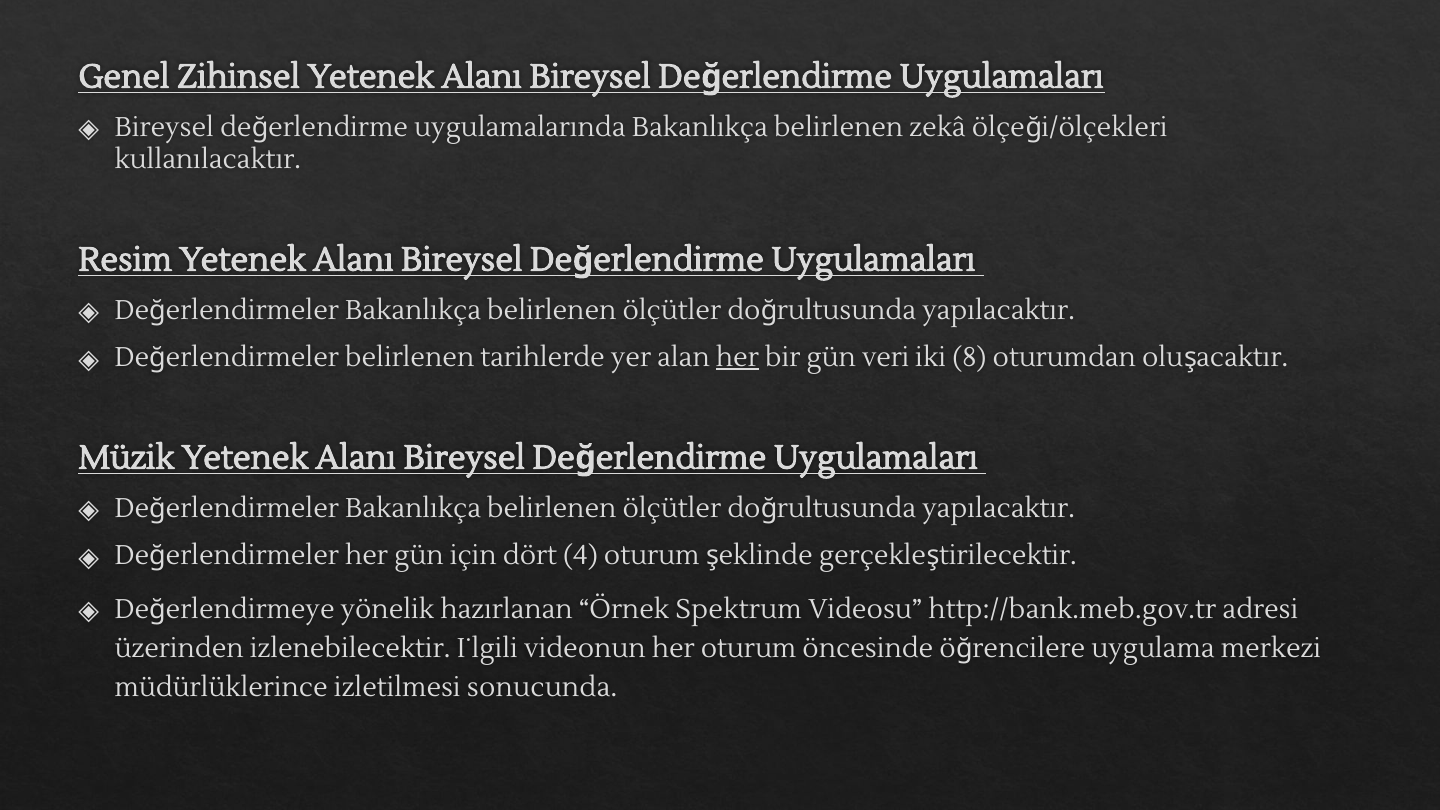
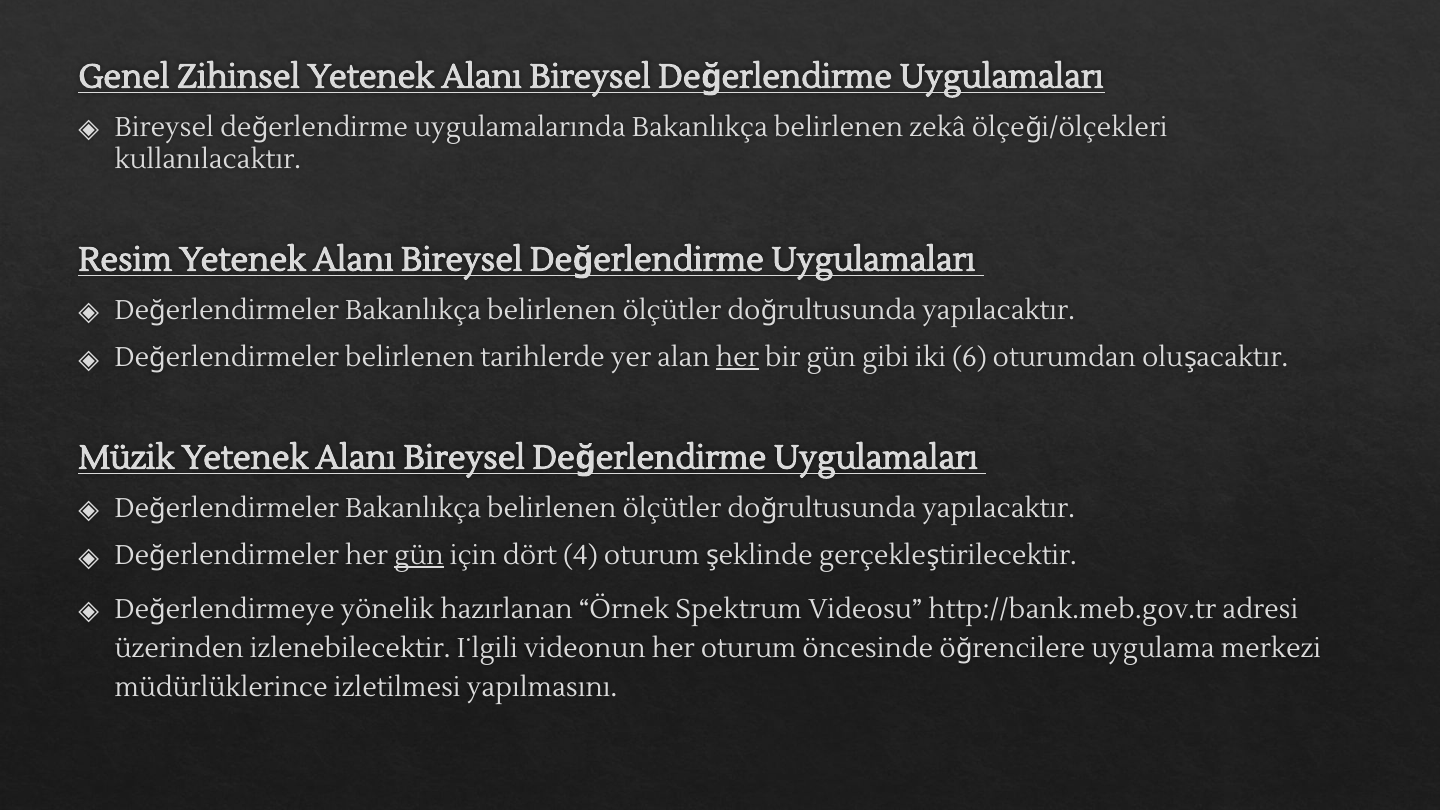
veri: veri -> gibi (886, 358)
8: 8 -> 6 (970, 358)
gün underline: none -> present (419, 556)
sonucunda: sonucunda -> yapılmasını (542, 687)
